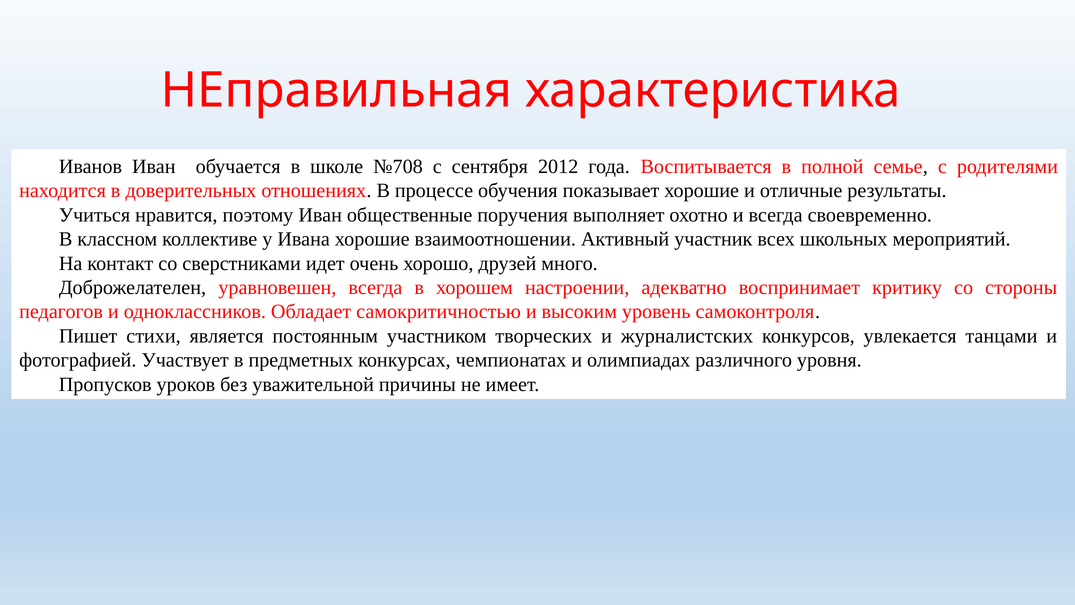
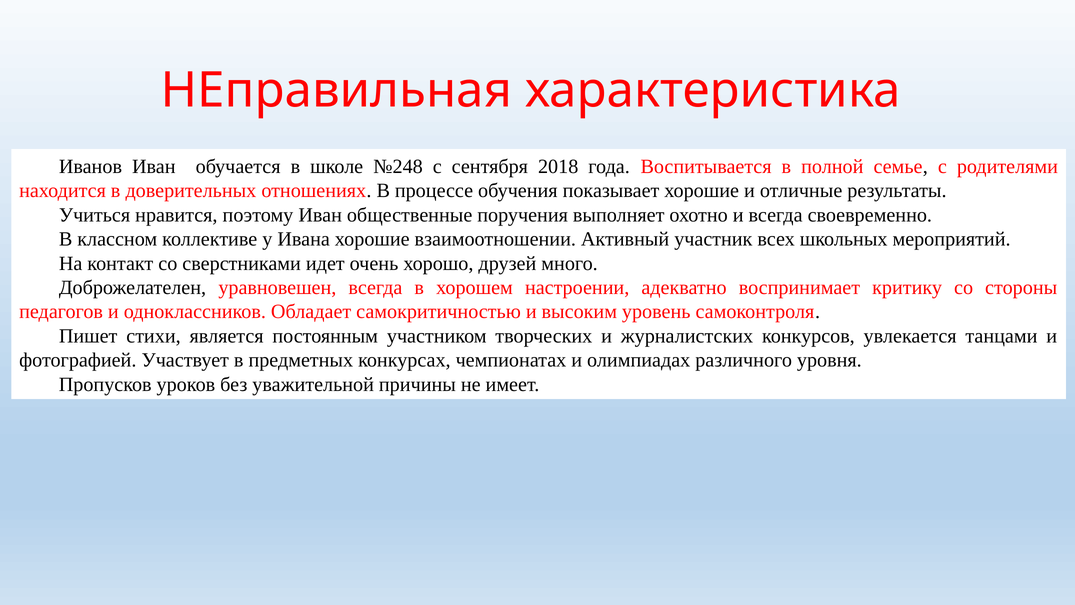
№708: №708 -> №248 (398, 167)
2012: 2012 -> 2018 (558, 167)
